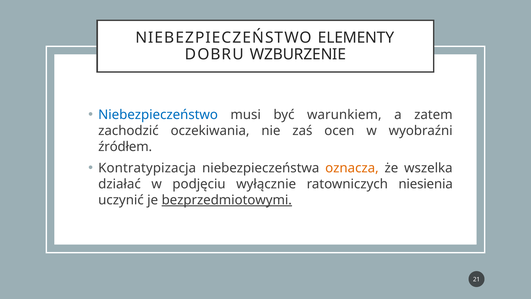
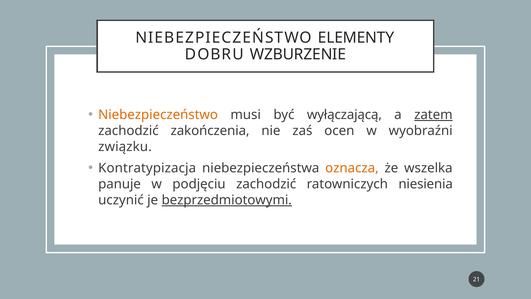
Niebezpieczeństwo colour: blue -> orange (158, 115)
warunkiem: warunkiem -> wyłączającą (344, 115)
zatem underline: none -> present (433, 115)
oczekiwania: oczekiwania -> zakończenia (210, 131)
źródłem: źródłem -> związku (125, 147)
działać: działać -> panuje (120, 184)
podjęciu wyłącznie: wyłącznie -> zachodzić (266, 184)
